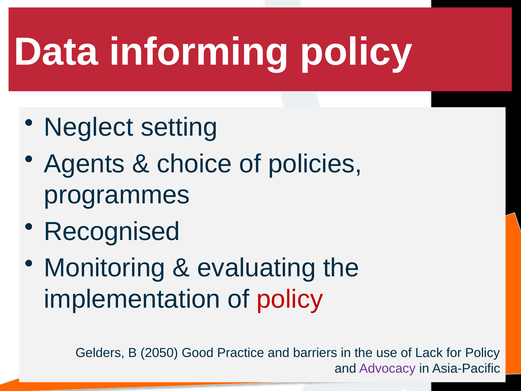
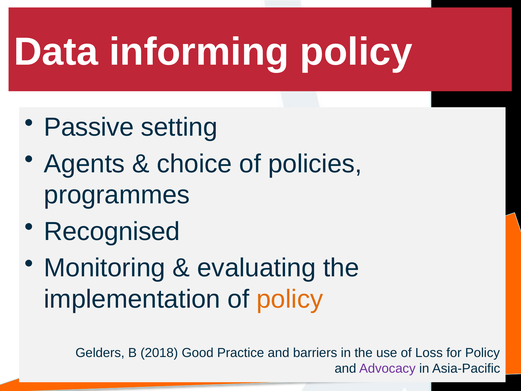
Neglect: Neglect -> Passive (89, 127)
policy colour: red -> orange (290, 299)
2050: 2050 -> 2018 (159, 353)
Lack: Lack -> Loss (429, 353)
